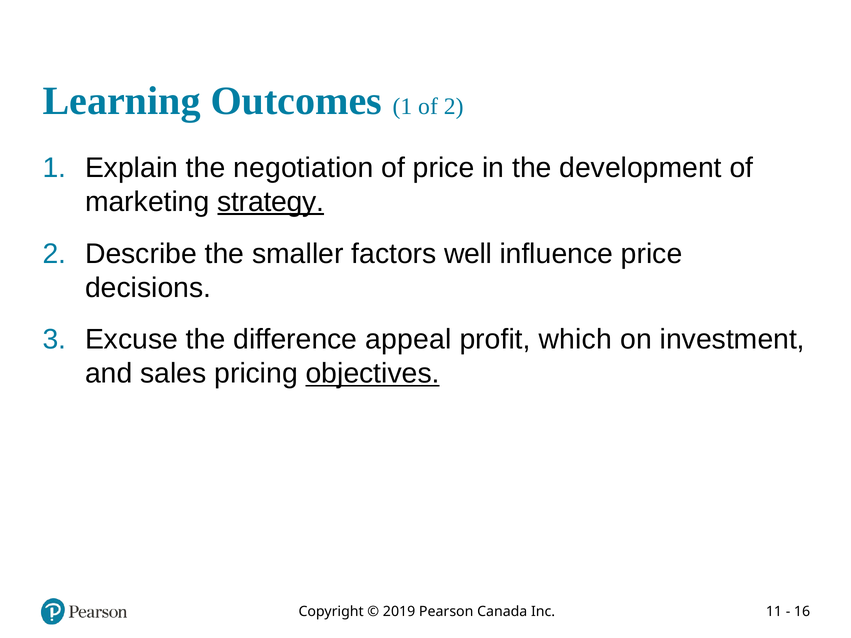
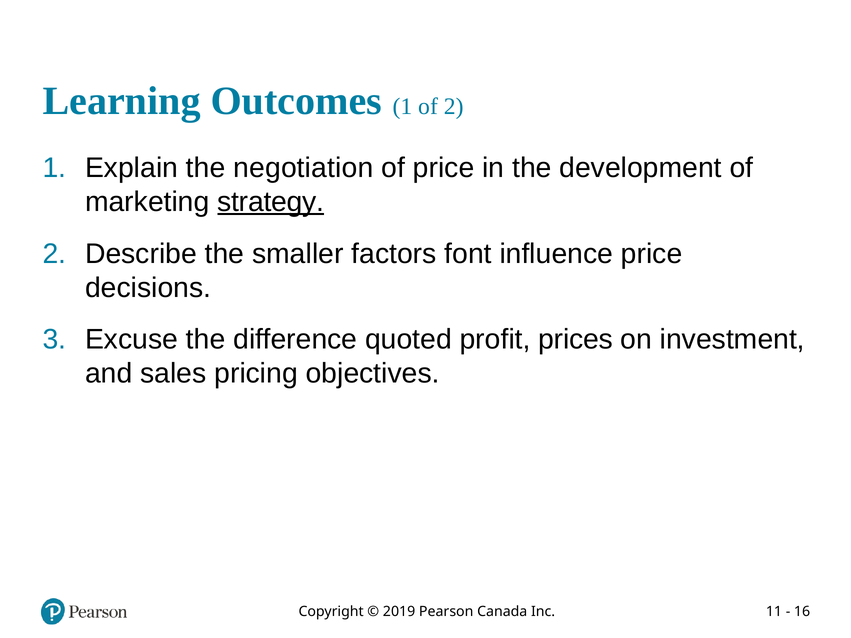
well: well -> font (468, 254)
appeal: appeal -> quoted (409, 340)
which: which -> prices (576, 340)
objectives underline: present -> none (373, 374)
